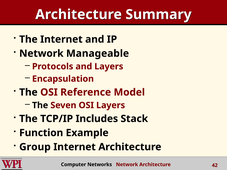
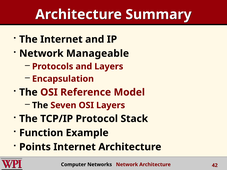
Includes: Includes -> Protocol (97, 119)
Group: Group -> Points (35, 147)
